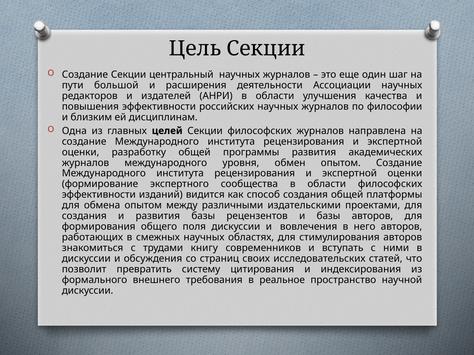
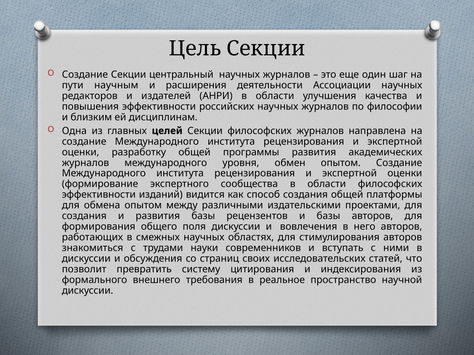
большой: большой -> научным (116, 85)
книгу: книгу -> науки (204, 248)
